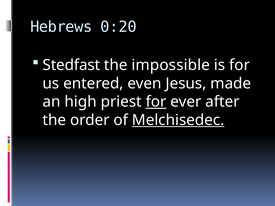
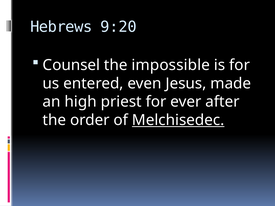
0:20: 0:20 -> 9:20 (119, 27)
Stedfast: Stedfast -> Counsel (71, 65)
for underline: present -> none (156, 102)
